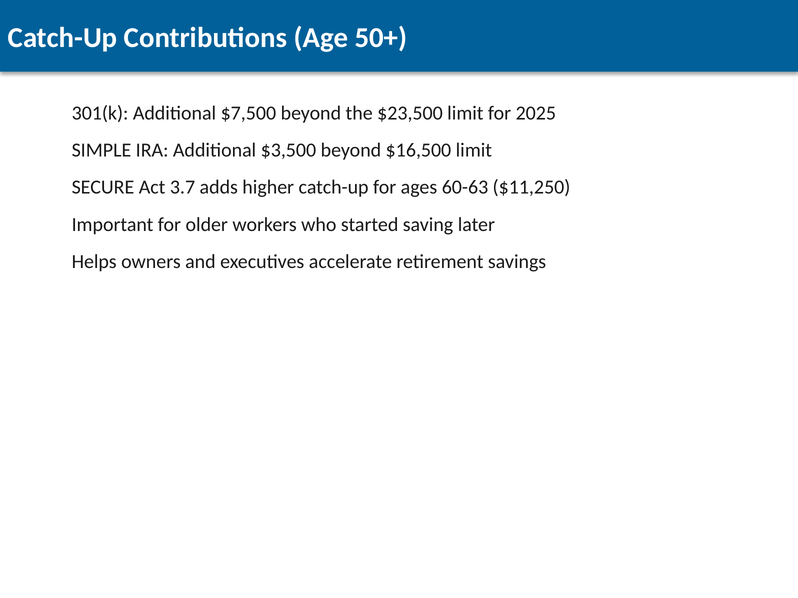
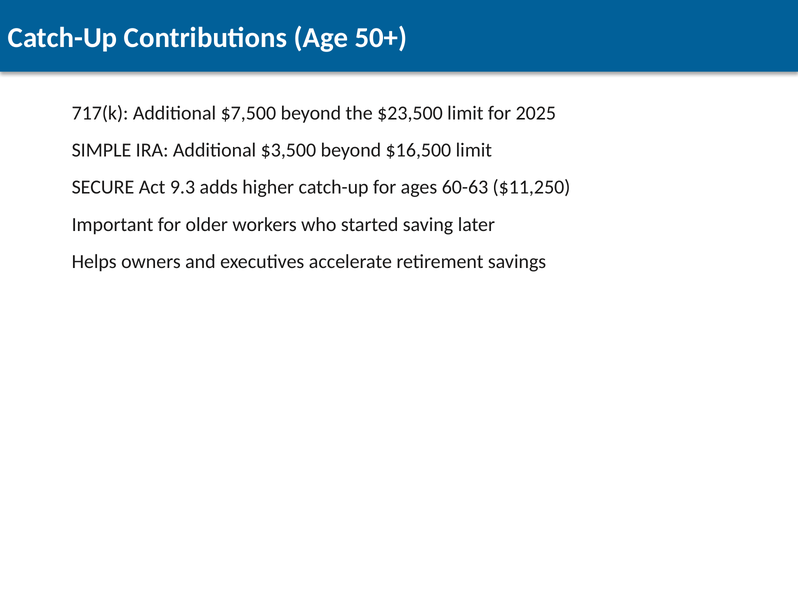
301(k: 301(k -> 717(k (100, 113)
3.7: 3.7 -> 9.3 (182, 187)
